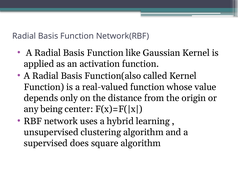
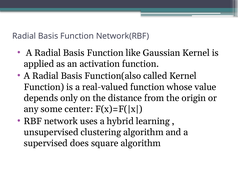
being: being -> some (51, 109)
